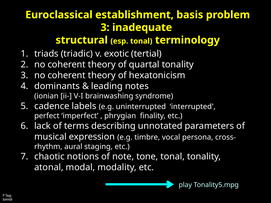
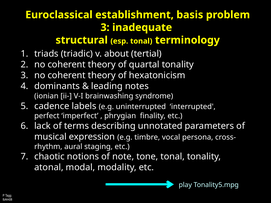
exotic: exotic -> about (117, 54)
